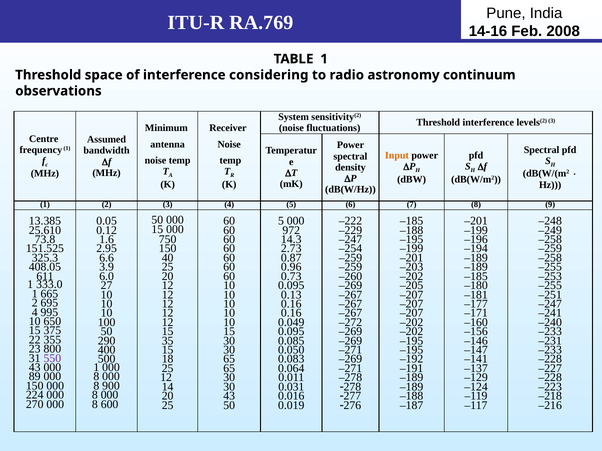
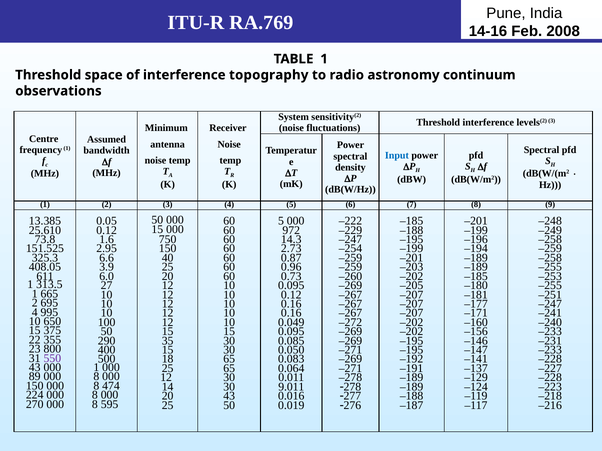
considering: considering -> topography (269, 75)
Input colour: orange -> blue (397, 156)
333.0: 333.0 -> 313.5 (49, 285)
0.13: 0.13 -> 0.12 (291, 295)
900: 900 -> 474 (111, 386)
0.031: 0.031 -> 9.011 (291, 387)
600: 600 -> 595 (110, 405)
